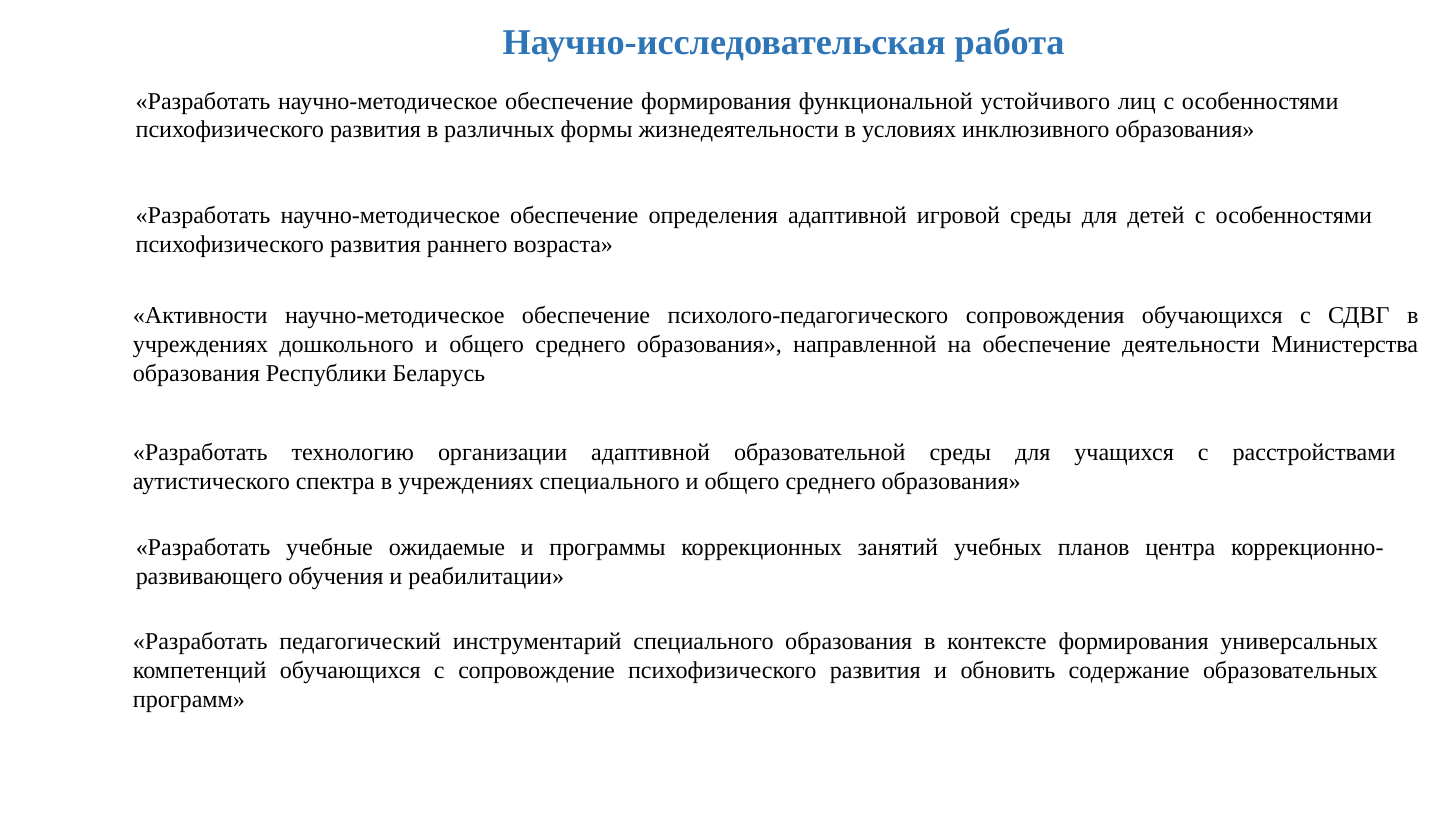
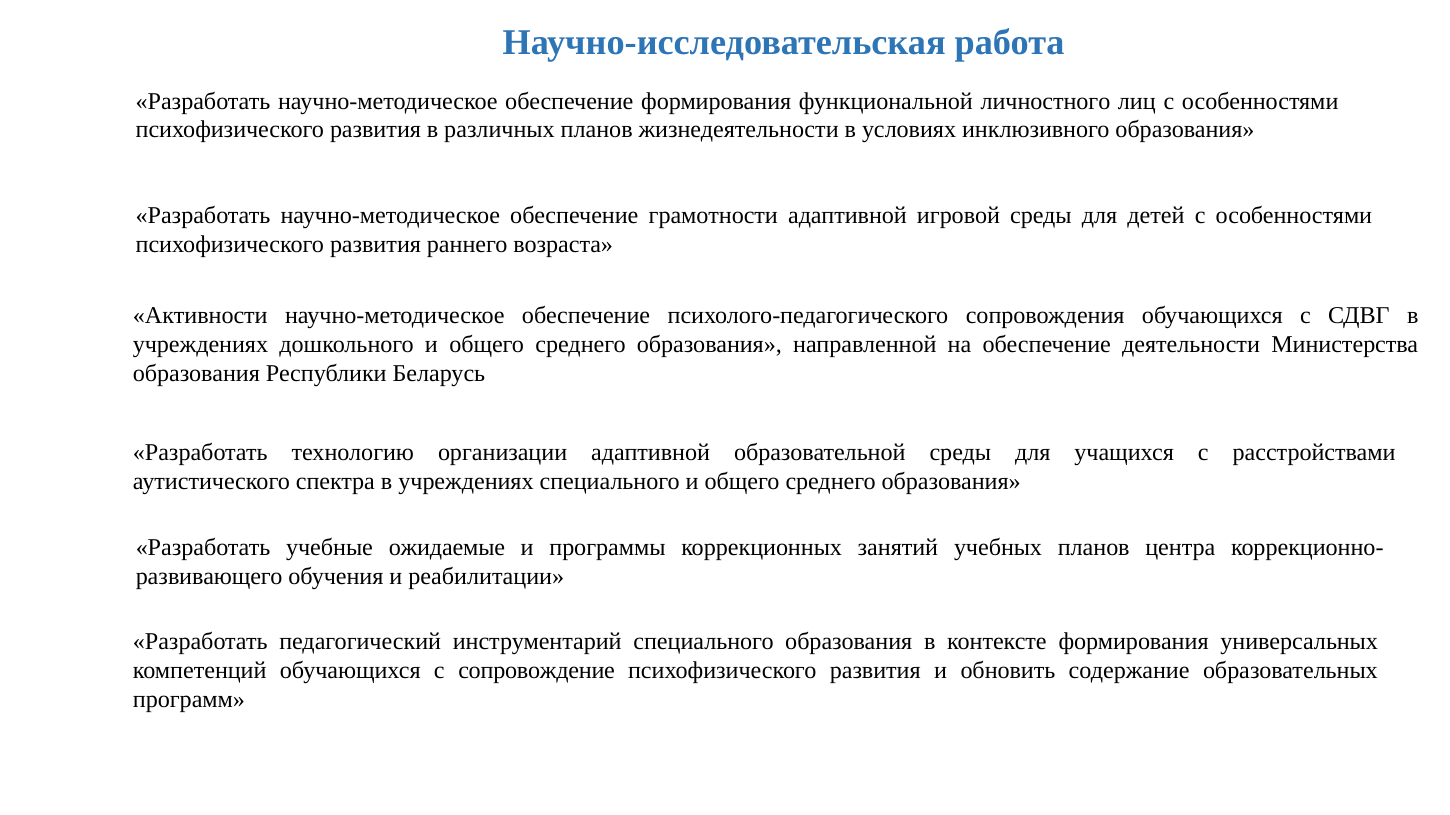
устойчивого: устойчивого -> личностного (1045, 101)
различных формы: формы -> планов (597, 130)
определения: определения -> грамотности (713, 215)
